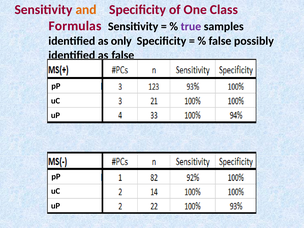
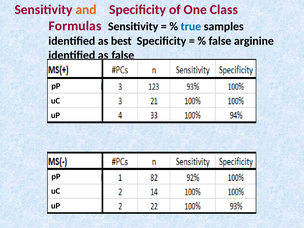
true colour: purple -> blue (191, 26)
only: only -> best (121, 41)
possibly: possibly -> arginine (254, 41)
